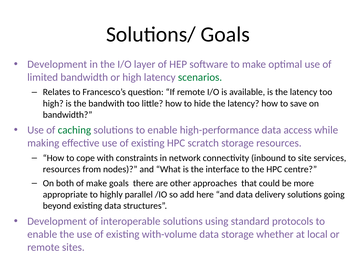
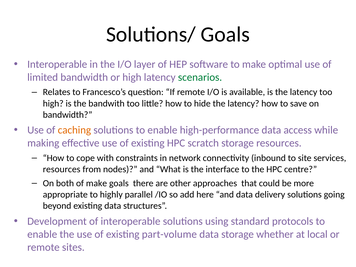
Development: Development -> Interoperable (57, 64)
caching colour: green -> orange (74, 130)
with-volume: with-volume -> part-volume (169, 234)
